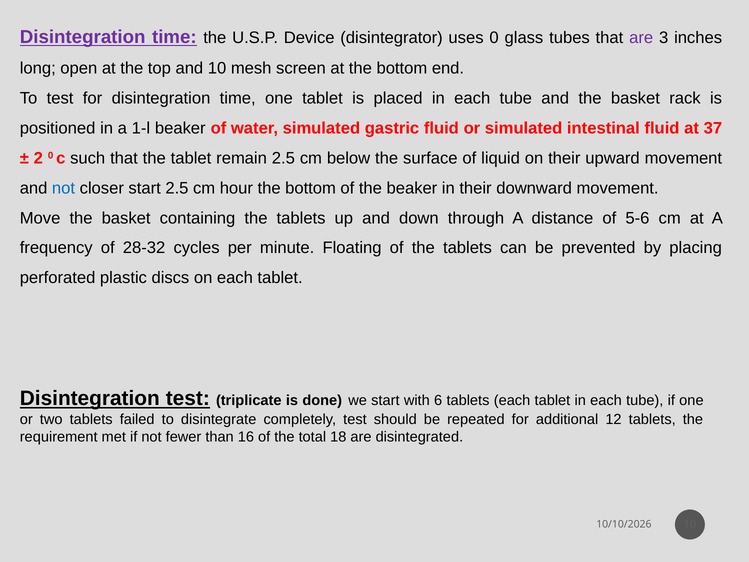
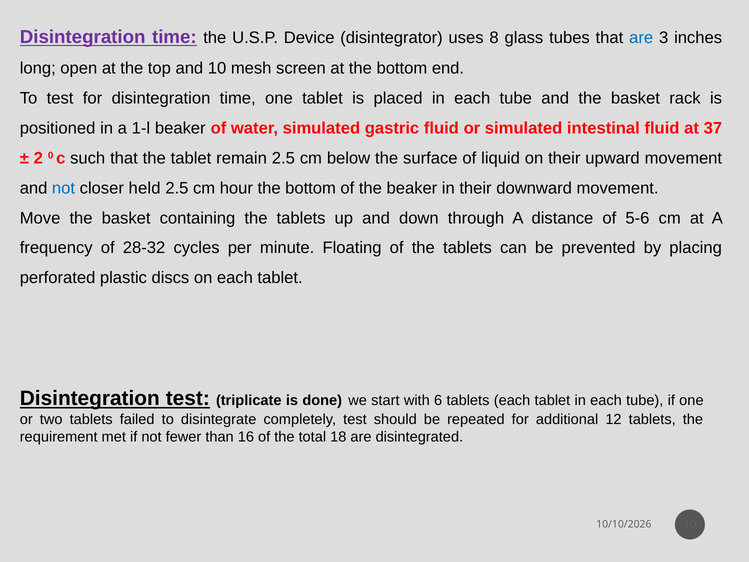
uses 0: 0 -> 8 (494, 38)
are colour: purple -> blue (641, 38)
closer start: start -> held (145, 188)
